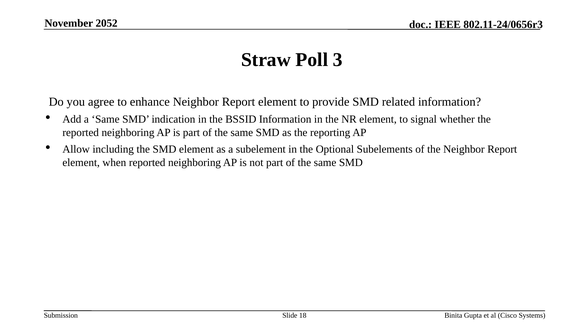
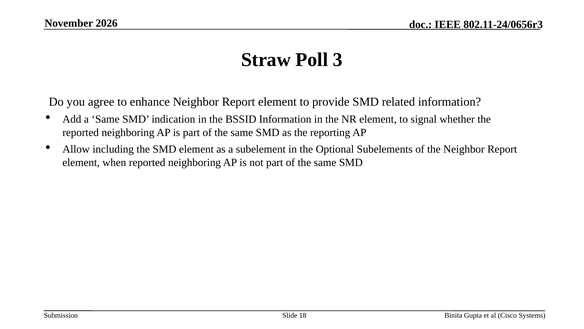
2052: 2052 -> 2026 (107, 23)
